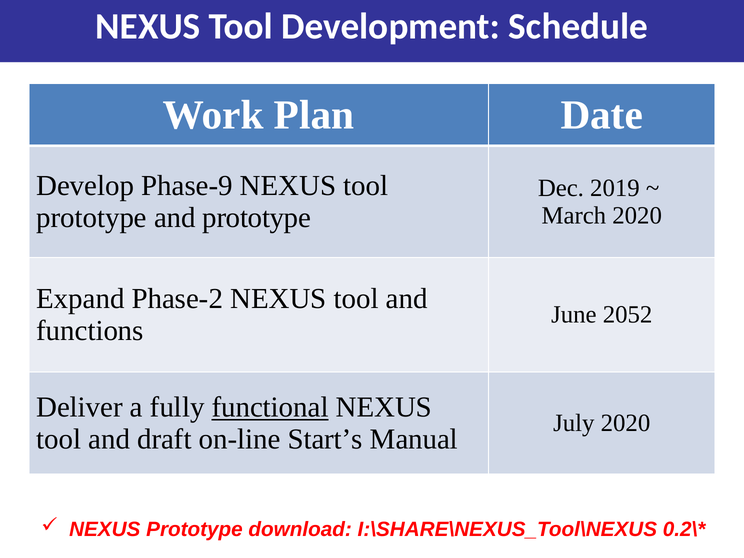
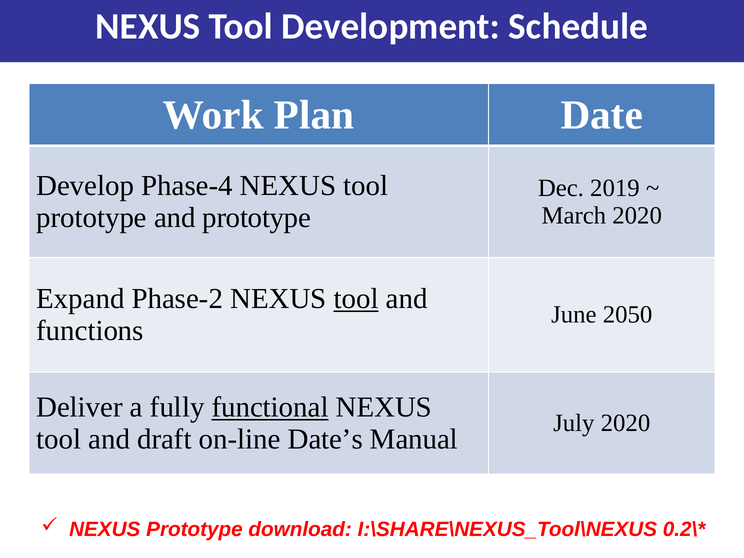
Phase-9: Phase-9 -> Phase-4 (187, 186)
tool underline: none -> present (356, 299)
2052: 2052 -> 2050 (628, 315)
Start’s: Start’s -> Date’s (325, 439)
